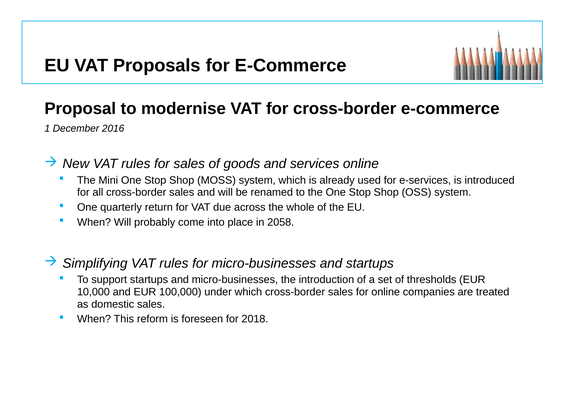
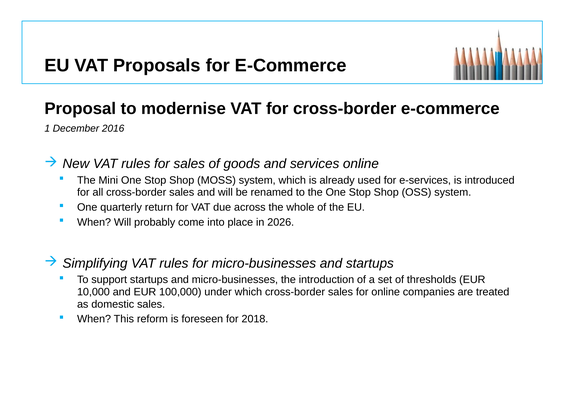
2058: 2058 -> 2026 (281, 223)
